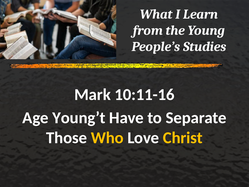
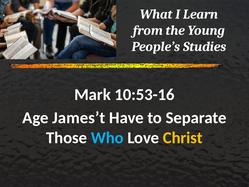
10:11-16: 10:11-16 -> 10:53-16 (145, 94)
Young’t: Young’t -> James’t (79, 118)
Who colour: yellow -> light blue (107, 138)
